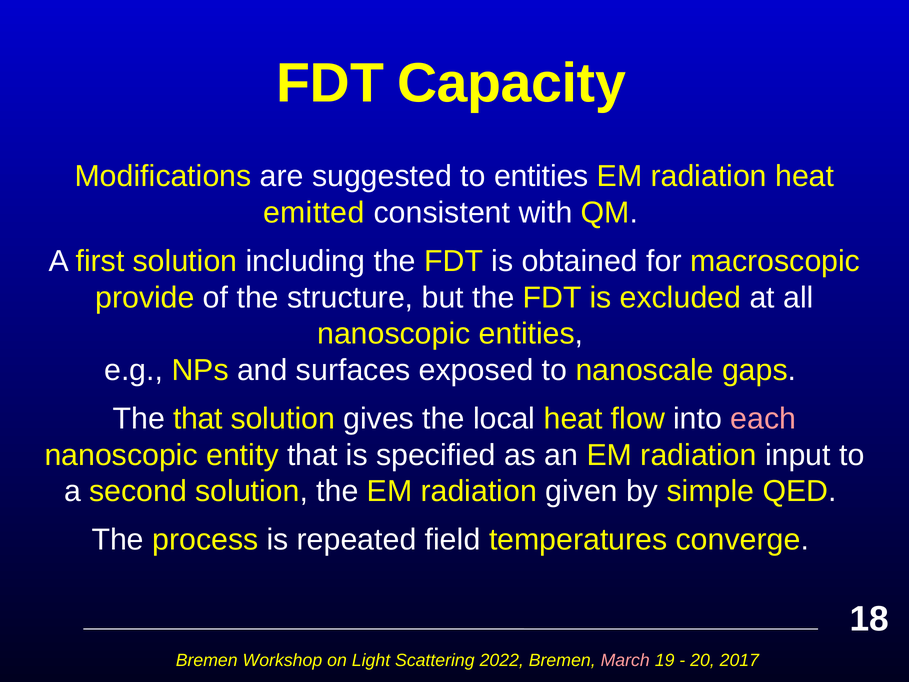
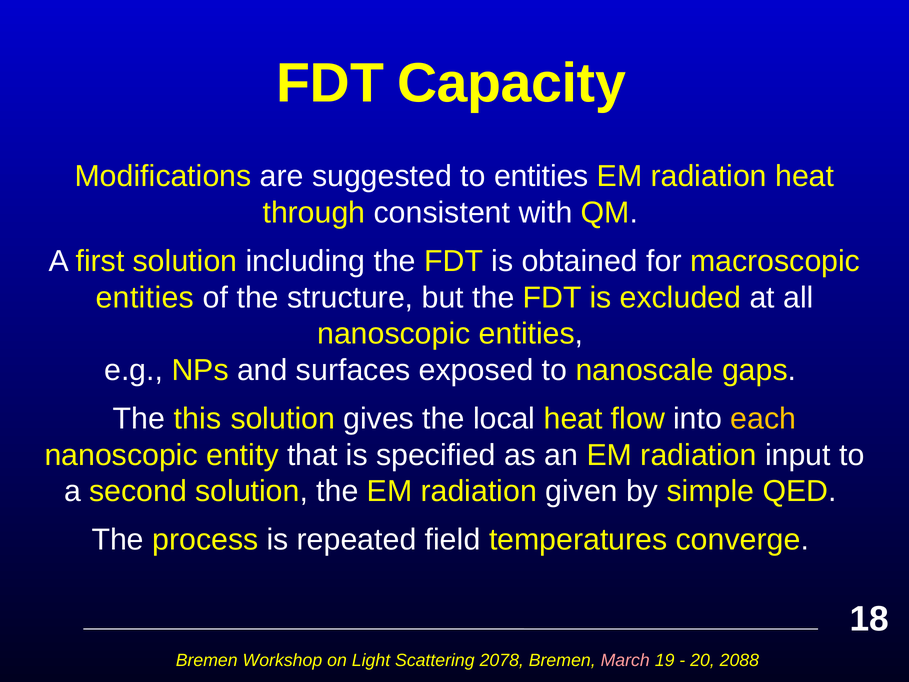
emitted: emitted -> through (314, 213)
provide: provide -> entities (145, 297)
The that: that -> this (198, 419)
each colour: pink -> yellow (763, 419)
2022: 2022 -> 2078 (502, 660)
2017: 2017 -> 2088 (739, 660)
